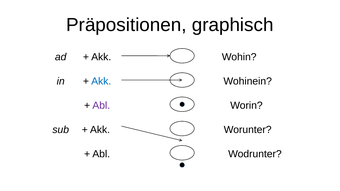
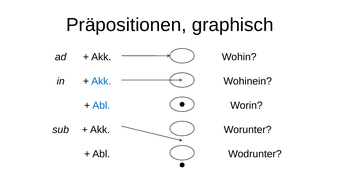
Abl colour: purple -> blue (101, 106)
